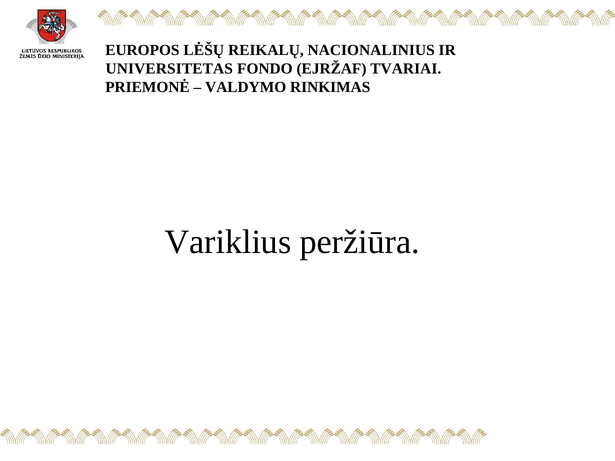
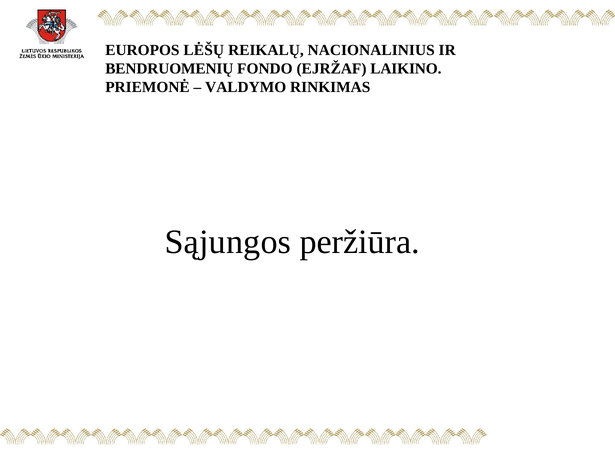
UNIVERSITETAS: UNIVERSITETAS -> BENDRUOMENIŲ (169, 69)
TVARIAI: TVARIAI -> LAIKINO (406, 69)
Variklius: Variklius -> Sąjungos (228, 242)
